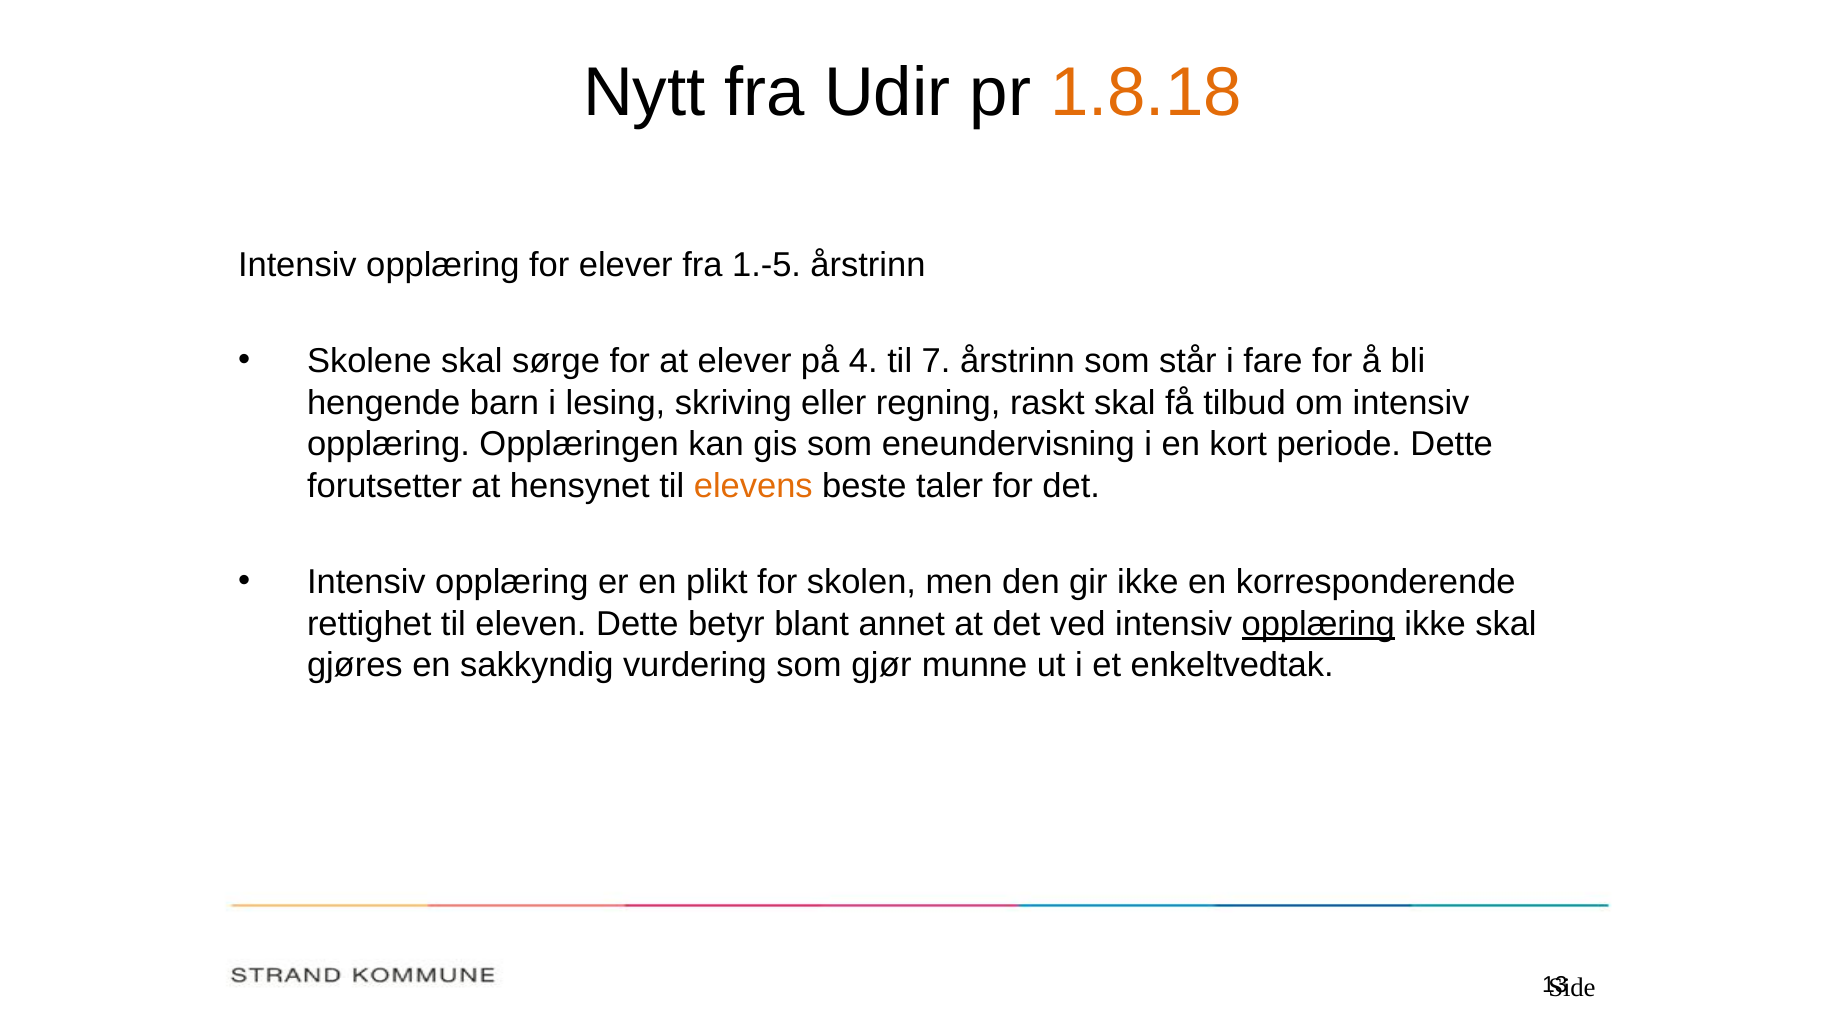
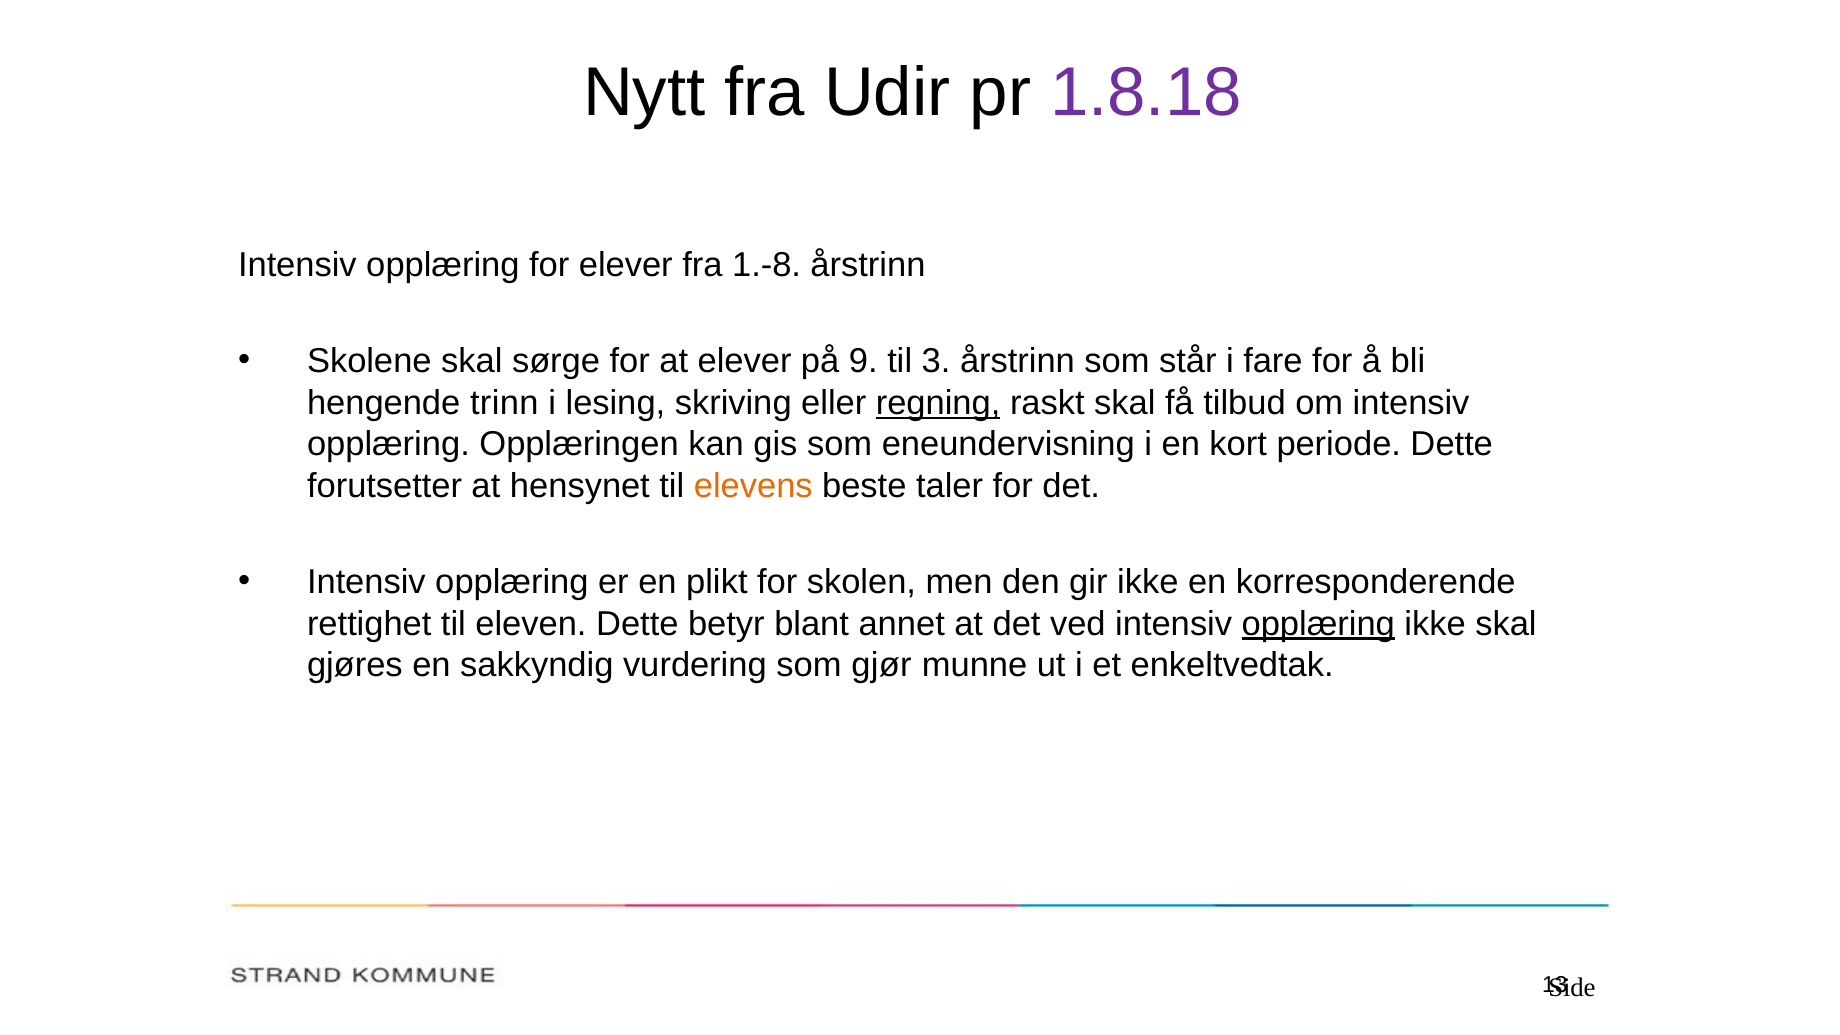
1.8.18 colour: orange -> purple (1146, 92)
1.-5: 1.-5 -> 1.-8 (767, 265)
4: 4 -> 9 (863, 361)
7: 7 -> 3 (936, 361)
barn: barn -> trinn (504, 403)
regning underline: none -> present (938, 403)
